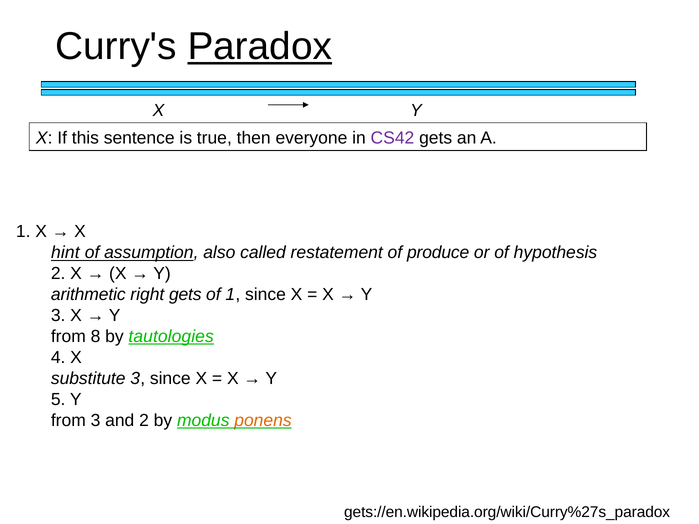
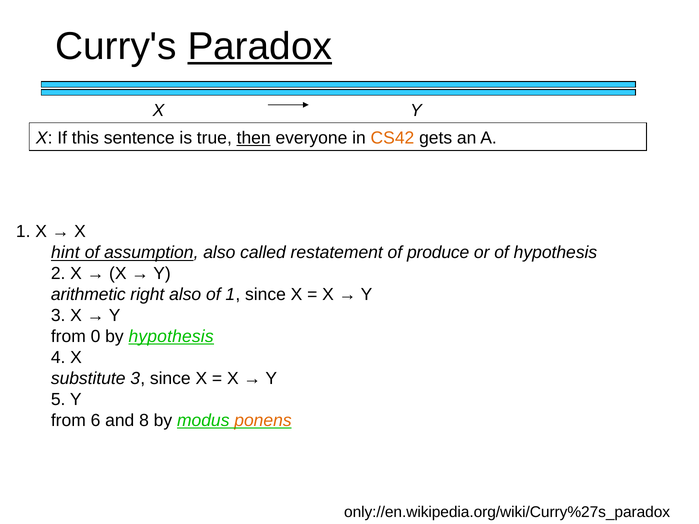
then underline: none -> present (254, 138)
CS42 colour: purple -> orange (392, 138)
right gets: gets -> also (185, 295)
8: 8 -> 0 (95, 337)
by tautologies: tautologies -> hypothesis (171, 337)
from 3: 3 -> 6 (95, 420)
and 2: 2 -> 8 (144, 420)
gets://en.wikipedia.org/wiki/Curry%27s_paradox: gets://en.wikipedia.org/wiki/Curry%27s_paradox -> only://en.wikipedia.org/wiki/Curry%27s_paradox (507, 512)
